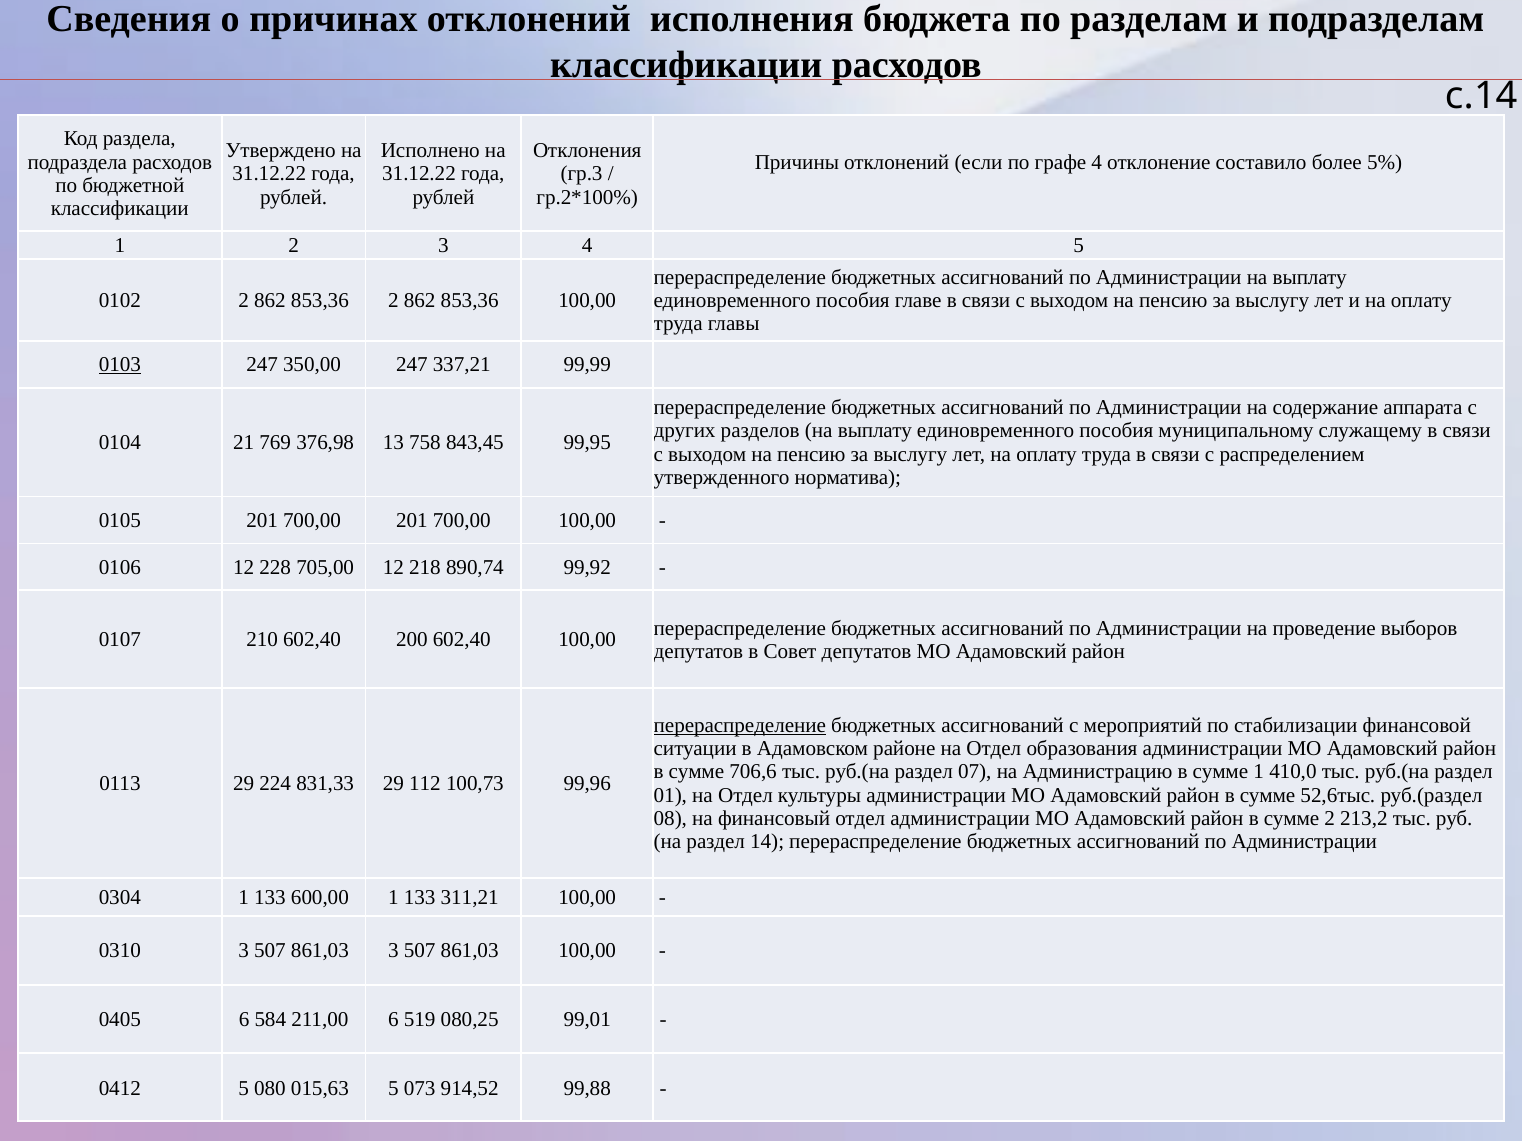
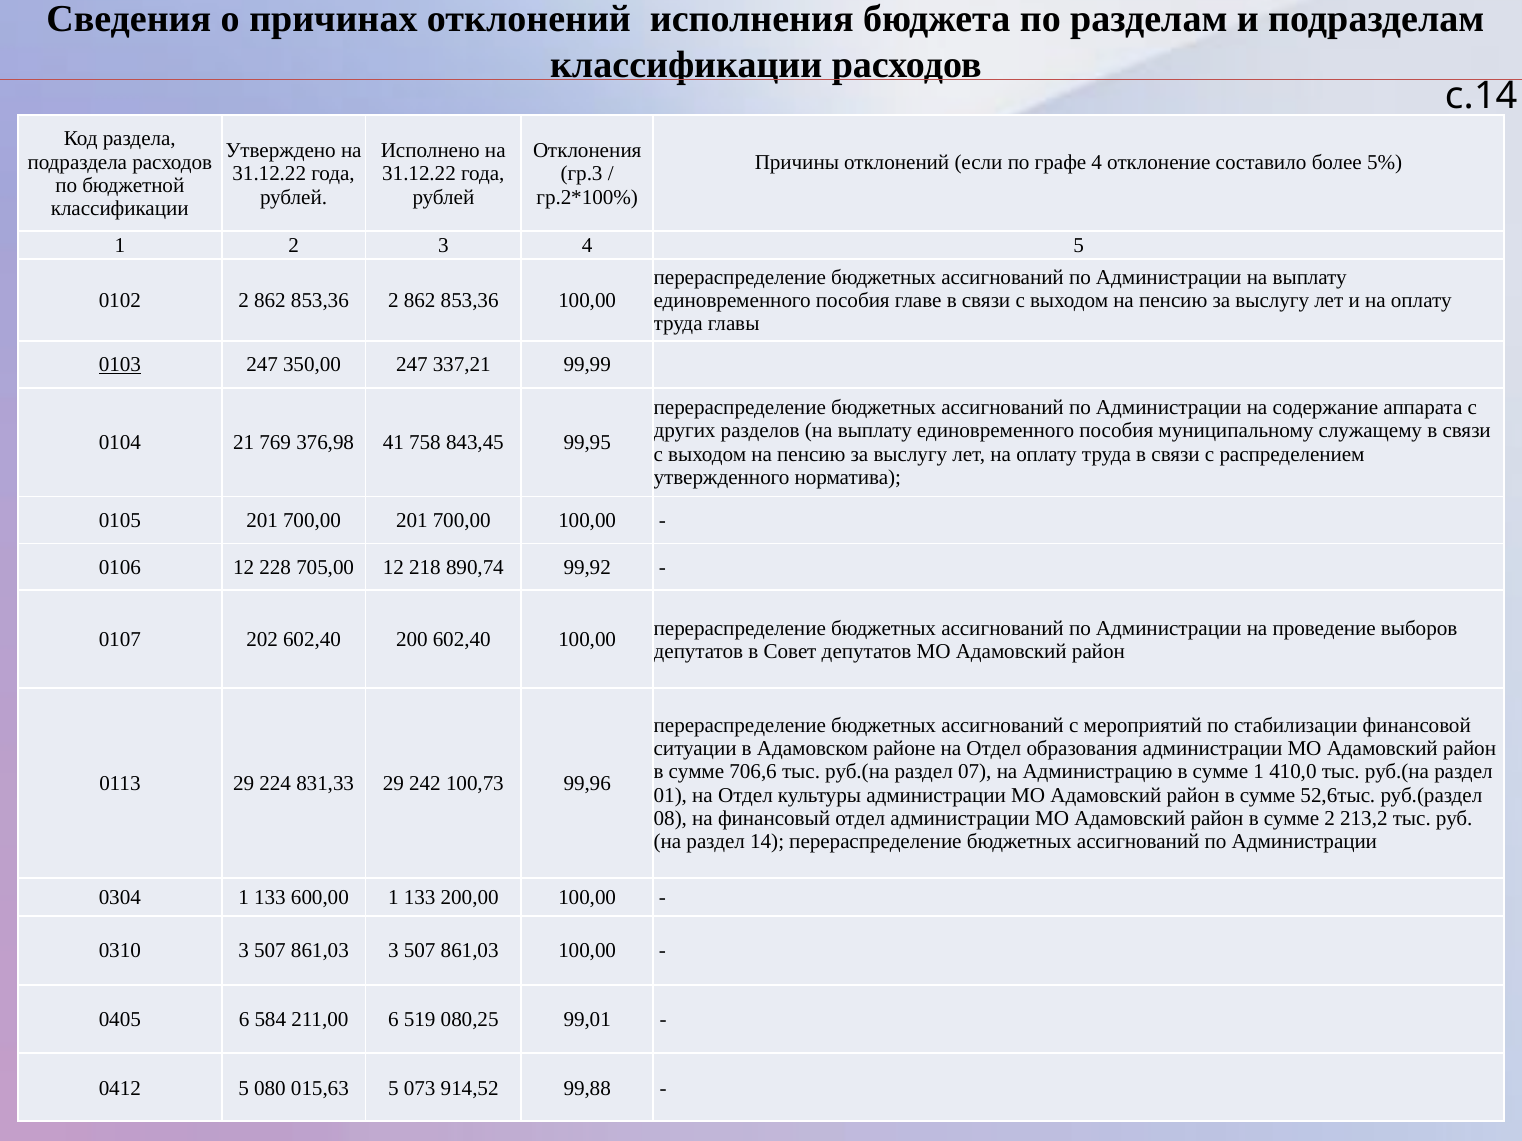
13: 13 -> 41 (393, 443)
210: 210 -> 202 (262, 640)
перераспределение underline: present -> none (740, 726)
112: 112 -> 242 (425, 784)
311,21: 311,21 -> 200,00 (470, 898)
